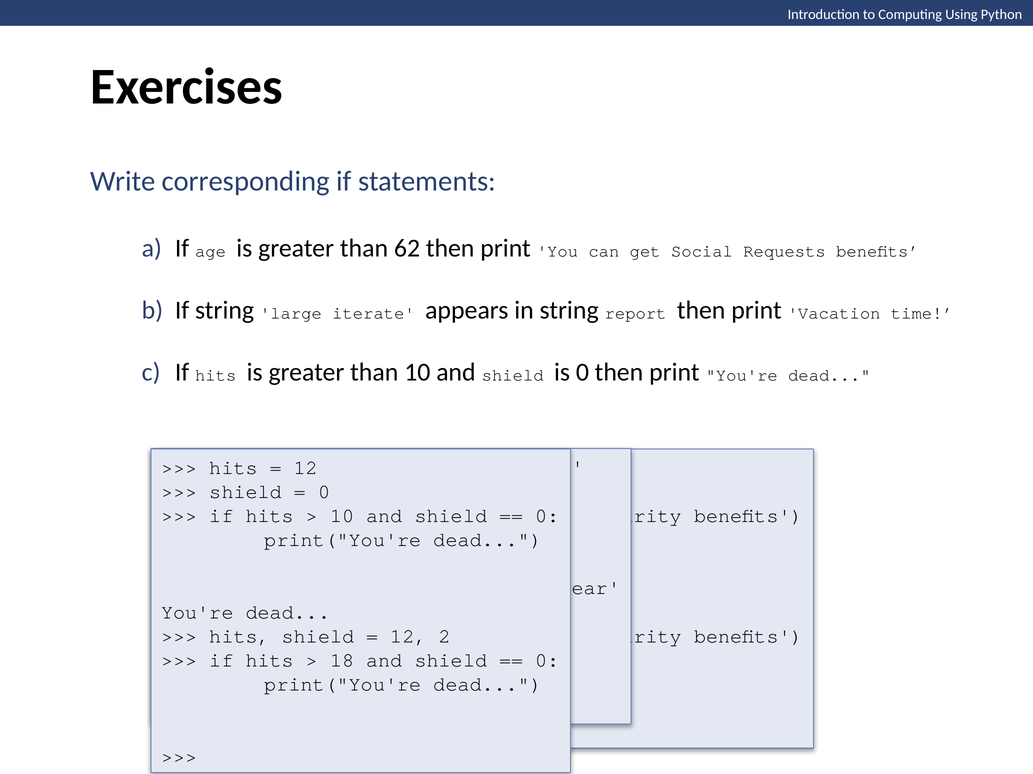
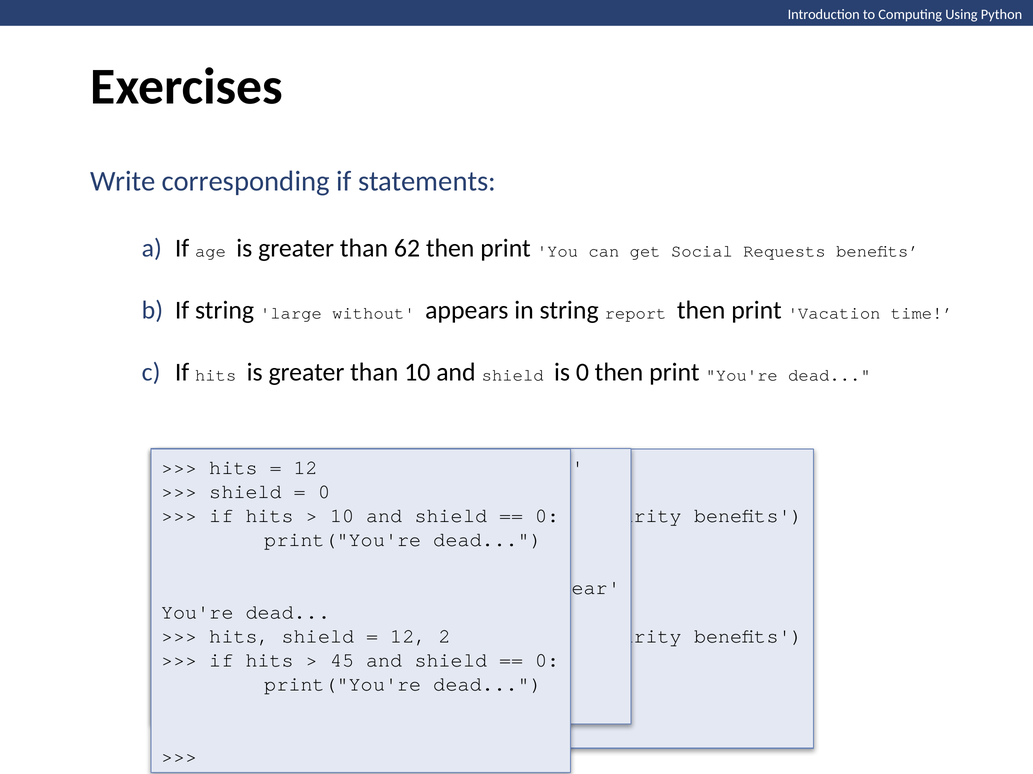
iterate: iterate -> without (374, 313)
18: 18 -> 45 (342, 661)
